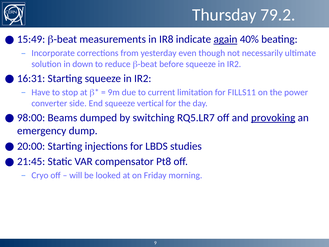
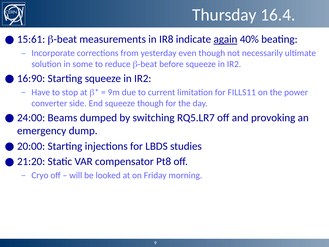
79.2: 79.2 -> 16.4 (278, 15)
15:49: 15:49 -> 15:61 (31, 39)
down: down -> some (83, 64)
16:31: 16:31 -> 16:90 (31, 78)
squeeze vertical: vertical -> though (150, 103)
98:00: 98:00 -> 24:00 (31, 118)
provoking underline: present -> none (273, 118)
21:45: 21:45 -> 21:20 (31, 161)
